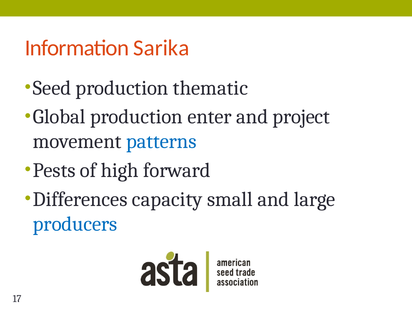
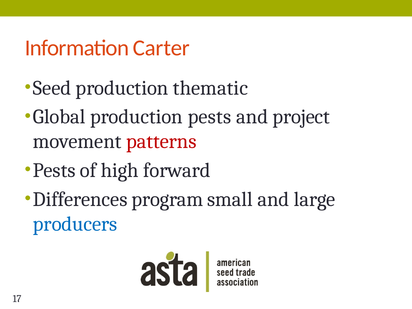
Sarika: Sarika -> Carter (161, 48)
production enter: enter -> pests (209, 117)
patterns colour: blue -> red (161, 142)
capacity: capacity -> program (167, 199)
